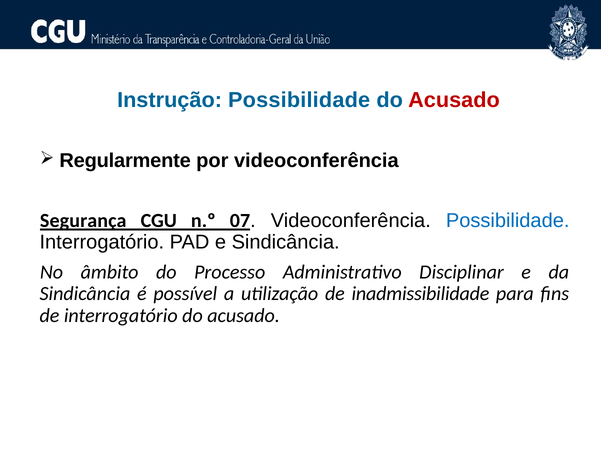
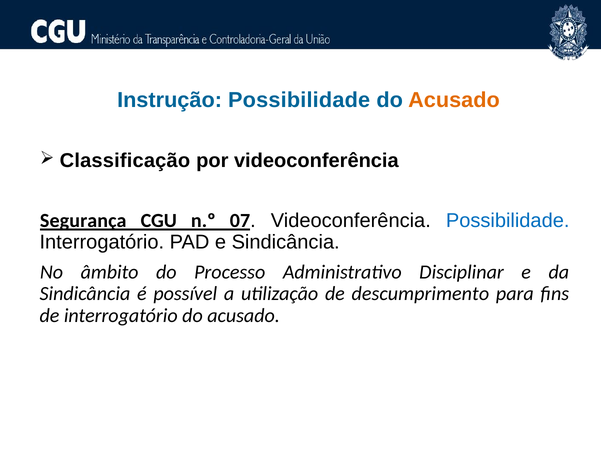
Acusado colour: red -> orange (454, 100)
Regularmente: Regularmente -> Classificação (125, 161)
inadmissibilidade: inadmissibilidade -> descumprimento (420, 294)
